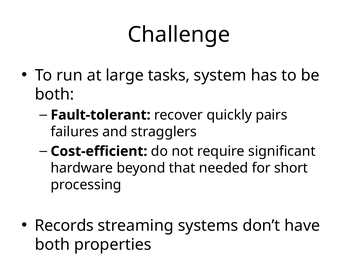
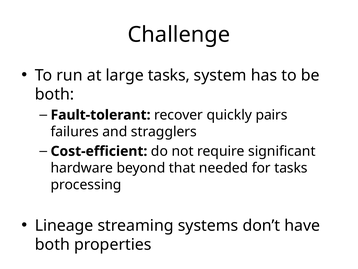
for short: short -> tasks (291, 168)
Records: Records -> Lineage (64, 225)
